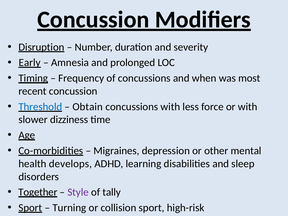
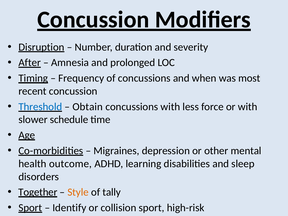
Early: Early -> After (30, 63)
dizziness: dizziness -> schedule (69, 120)
develops: develops -> outcome (70, 164)
Style colour: purple -> orange (78, 192)
Turning: Turning -> Identify (69, 208)
